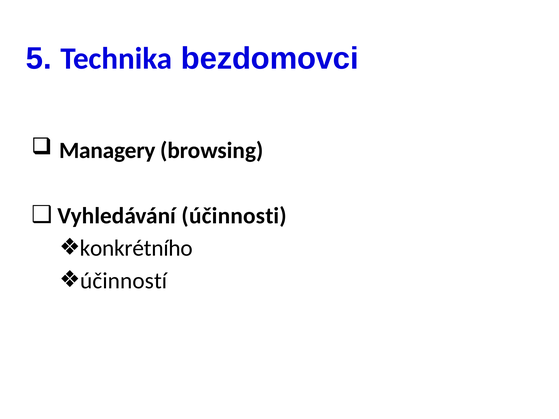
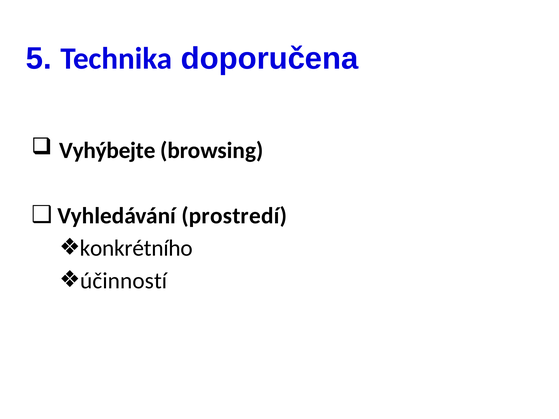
bezdomovci: bezdomovci -> doporučena (270, 59)
Managery: Managery -> Vyhýbejte (107, 151)
účinnosti: účinnosti -> prostredí (234, 216)
